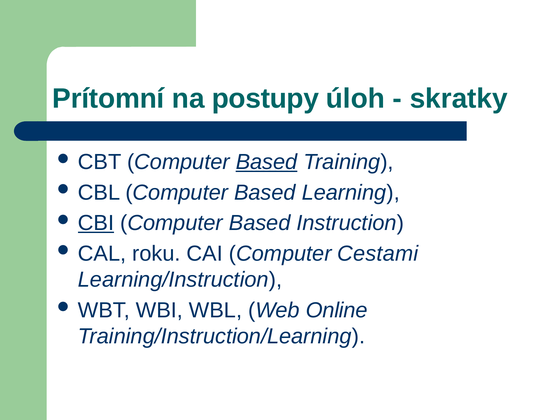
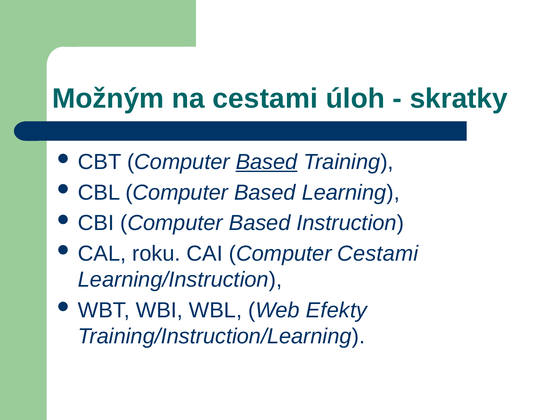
Prítomní: Prítomní -> Možným (108, 99)
na postupy: postupy -> cestami (265, 99)
CBI underline: present -> none (96, 223)
Online: Online -> Efekty (336, 310)
